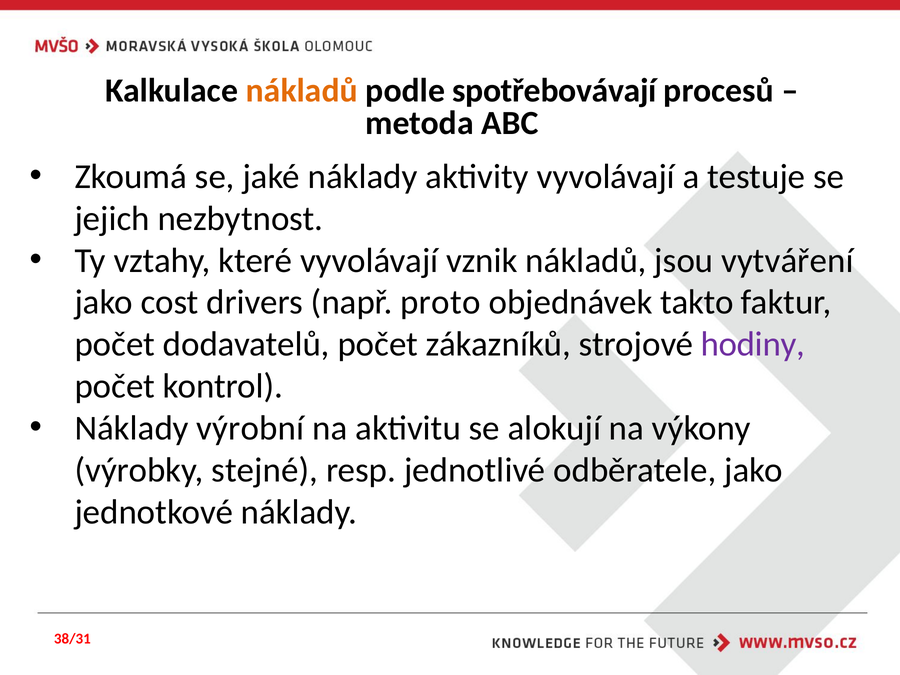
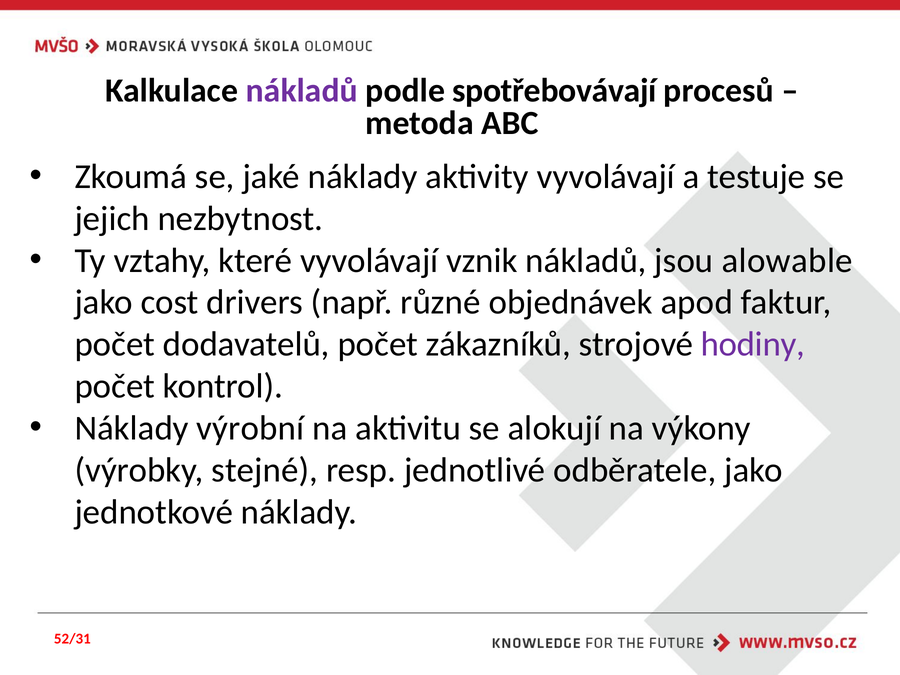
nákladů colour: orange -> purple (302, 91)
vytváření: vytváření -> alowable (787, 260)
proto: proto -> různé (440, 302)
takto: takto -> apod (697, 302)
38/31: 38/31 -> 52/31 (72, 639)
